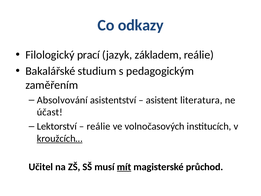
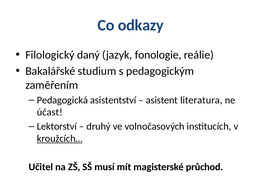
prací: prací -> daný (88, 55)
základem: základem -> fonologie (158, 55)
Absolvování: Absolvování -> Pedagogická (62, 100)
reálie: reálie -> druhý (99, 126)
mít underline: present -> none (124, 167)
